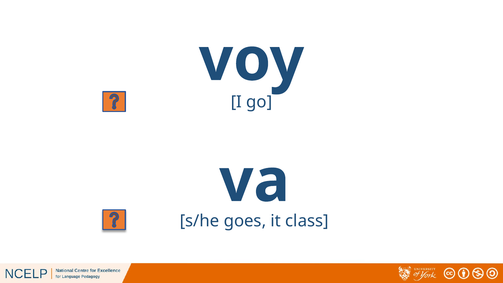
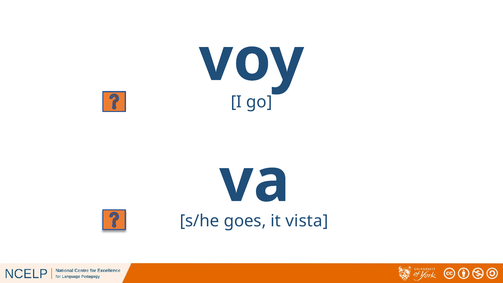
class: class -> vista (307, 221)
